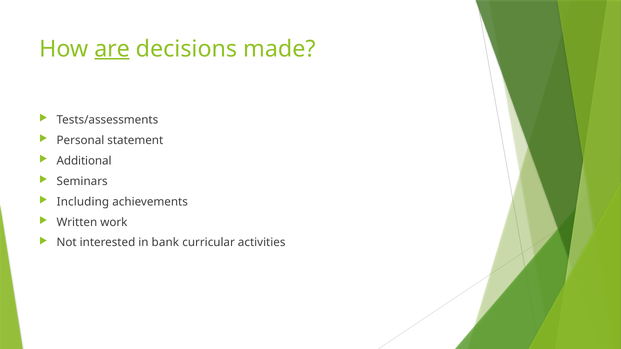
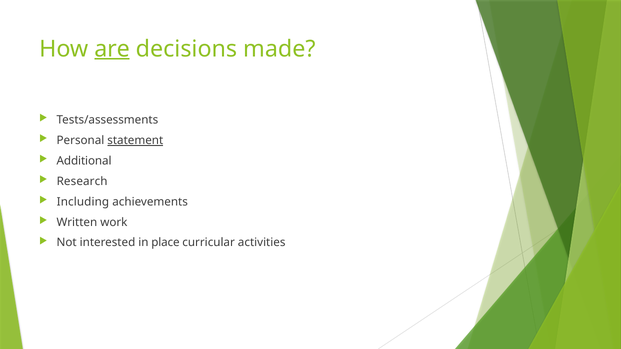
statement underline: none -> present (135, 141)
Seminars: Seminars -> Research (82, 182)
bank: bank -> place (165, 243)
